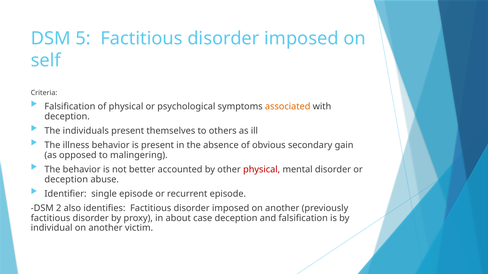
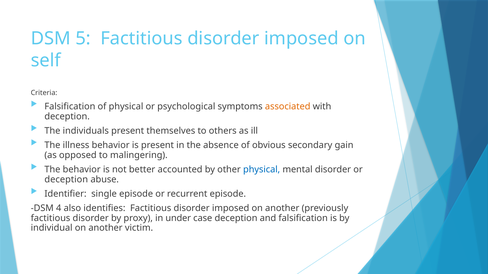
physical colour: red -> blue (262, 170)
2: 2 -> 4 (59, 209)
about: about -> under (178, 219)
